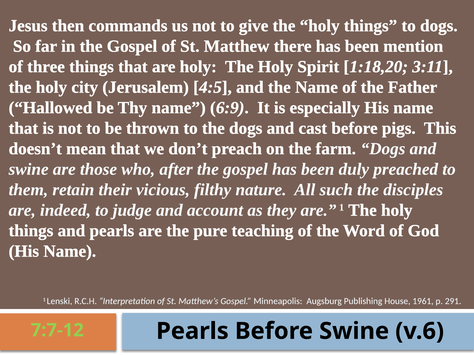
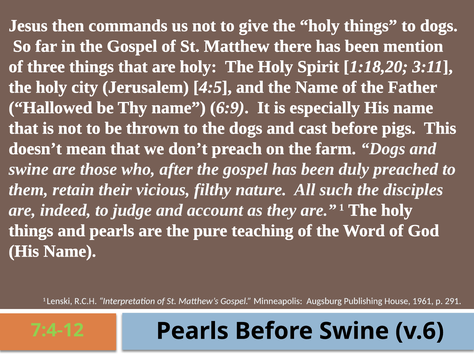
7:7-12: 7:7-12 -> 7:4-12 (57, 331)
